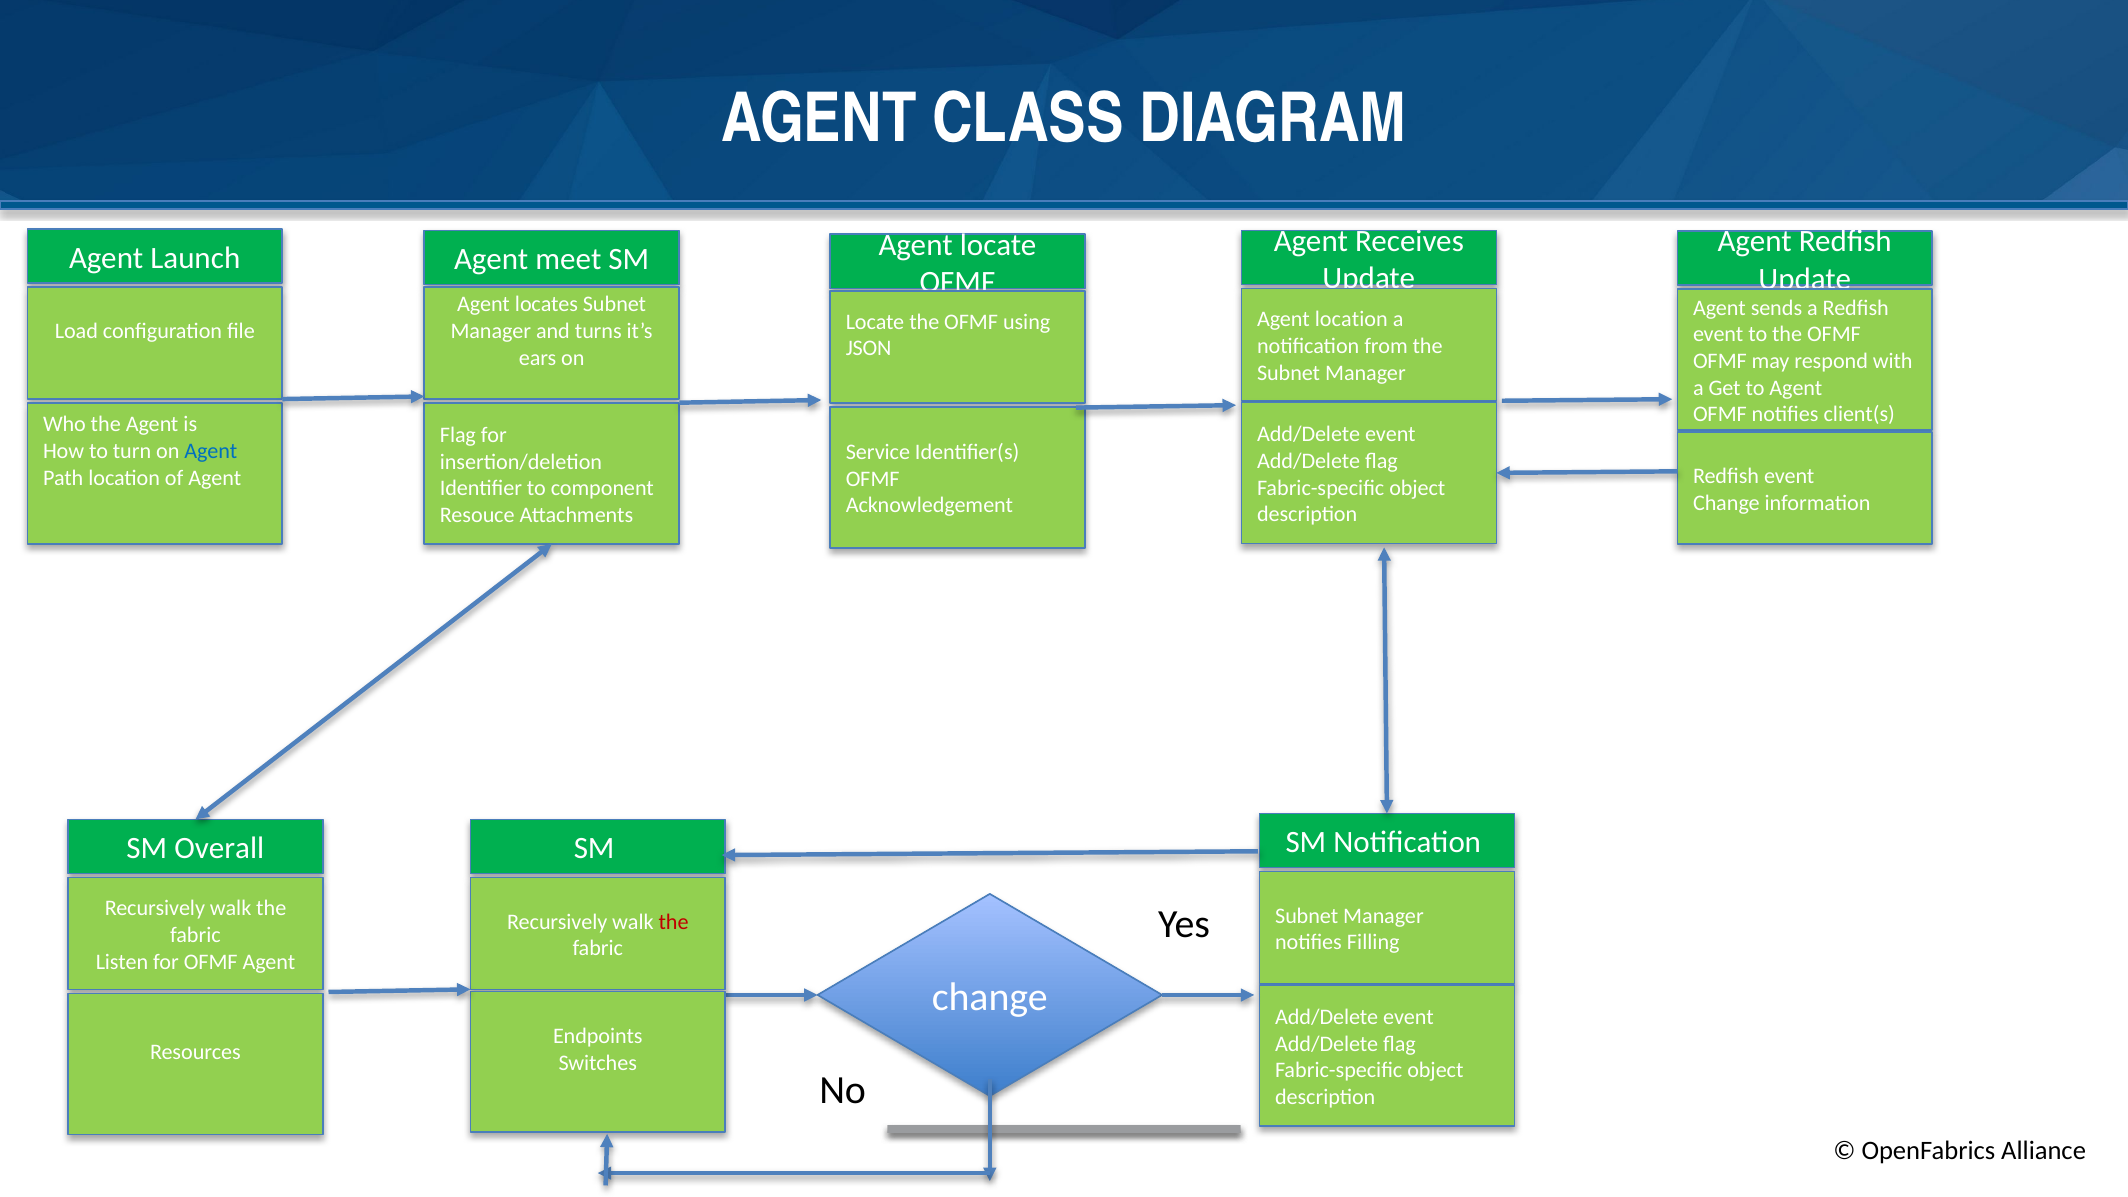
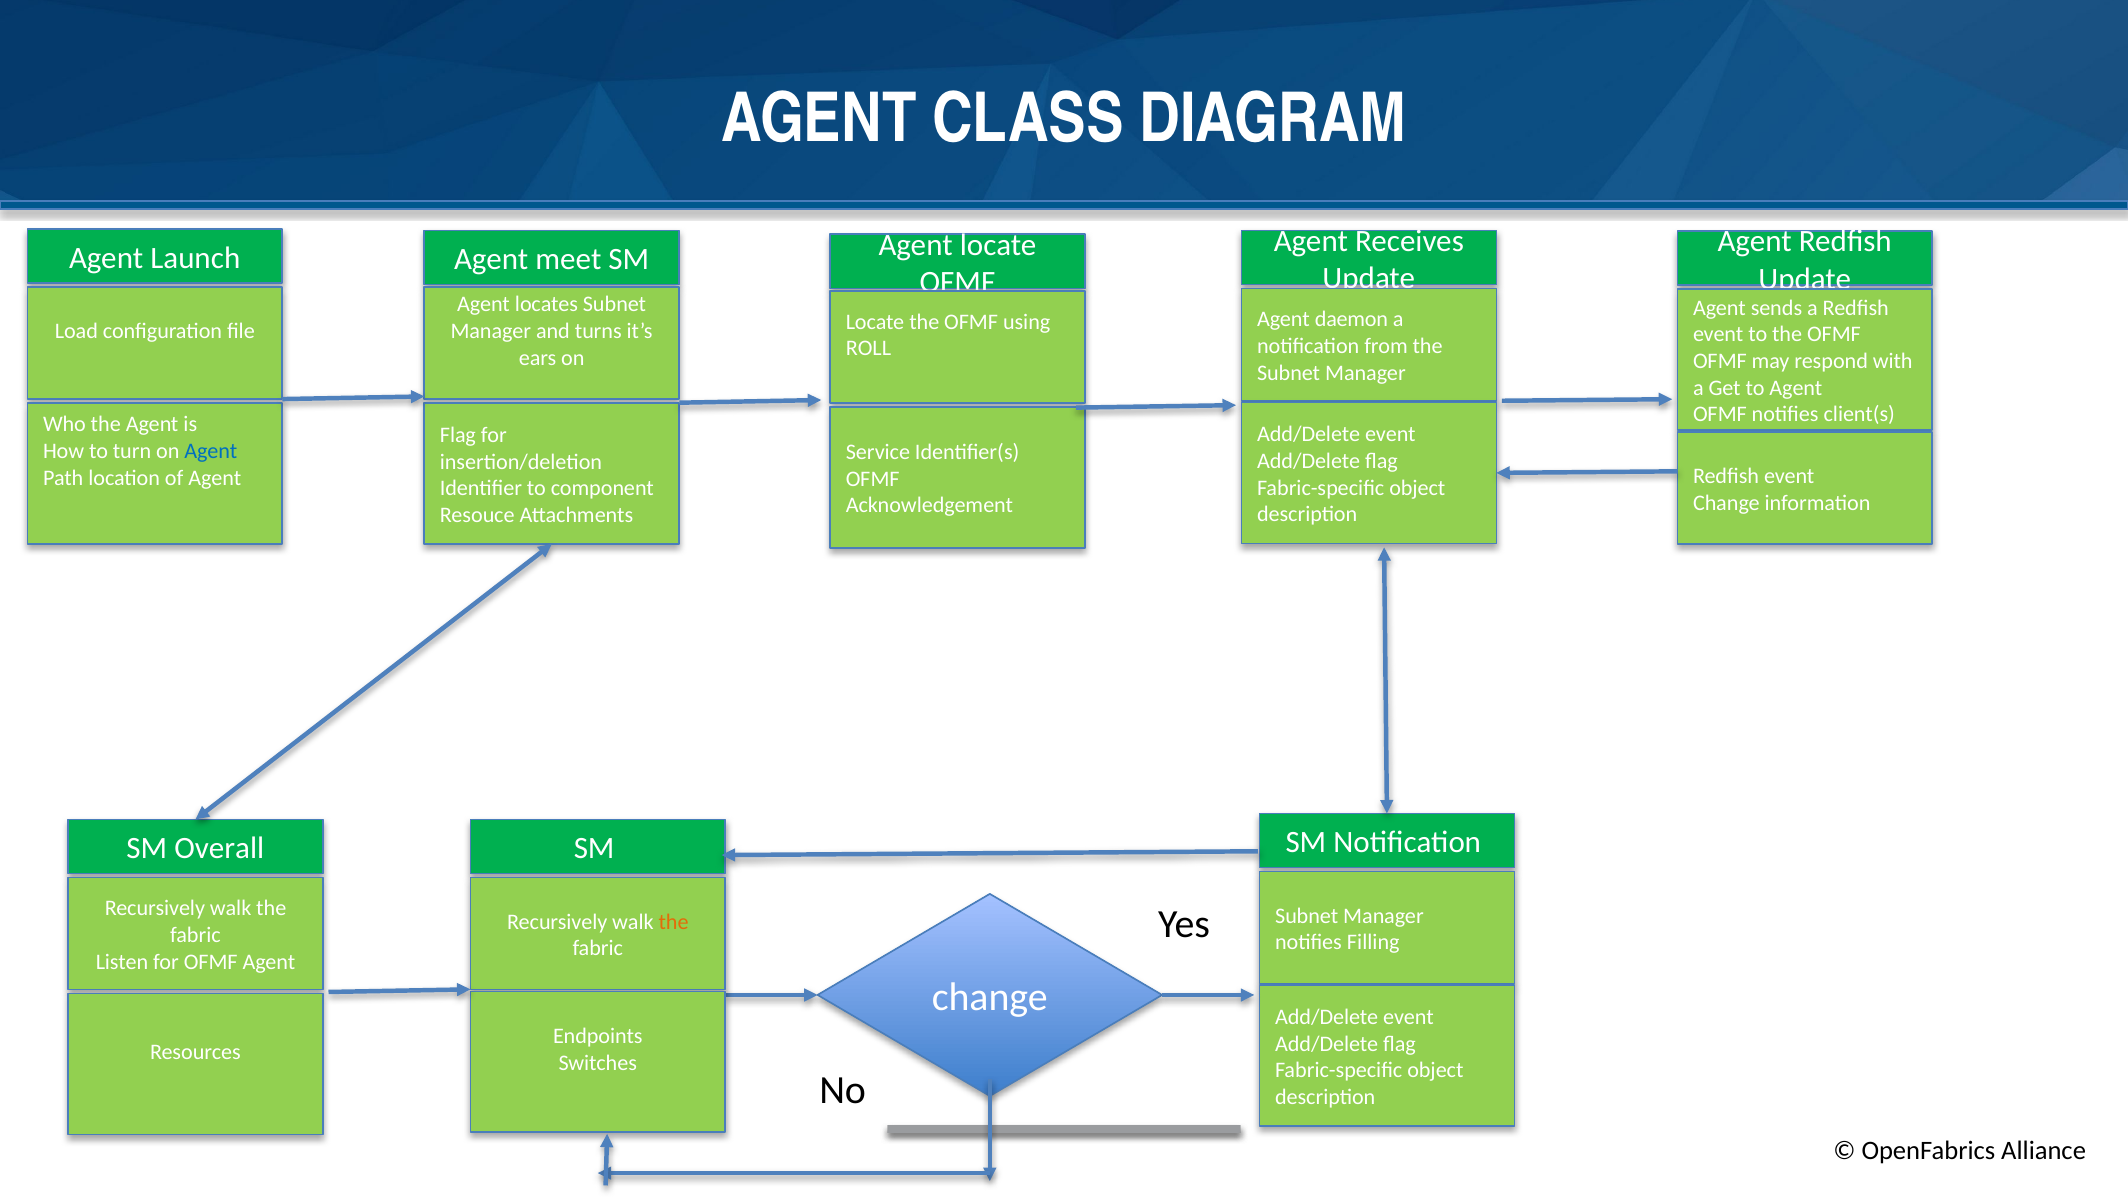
Agent location: location -> daemon (1351, 320)
JSON: JSON -> ROLL (868, 348)
the colour: red -> orange (674, 922)
